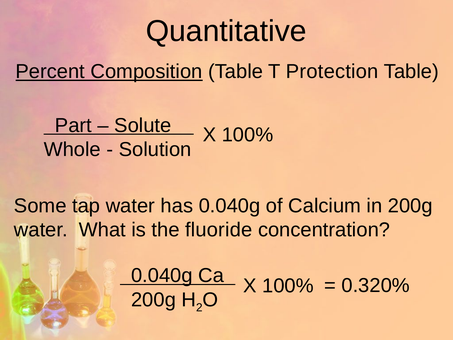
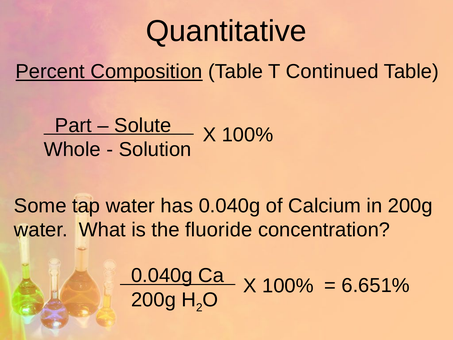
Protection: Protection -> Continued (332, 71)
0.320%: 0.320% -> 6.651% (376, 285)
